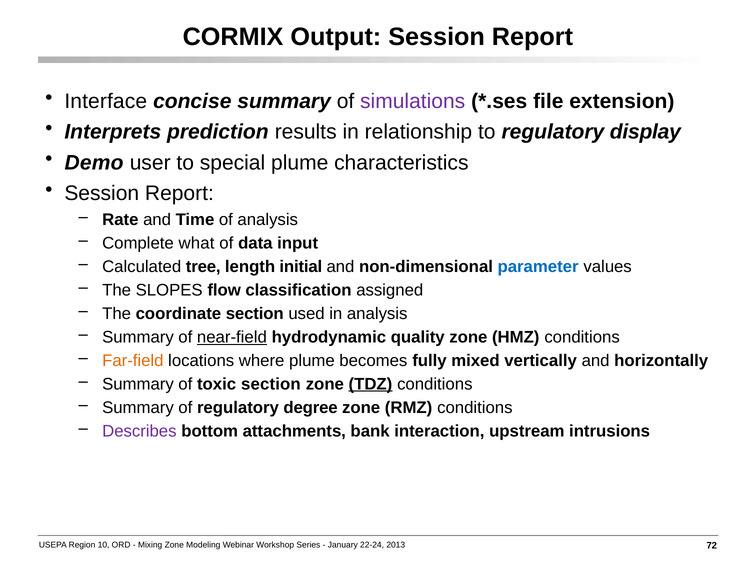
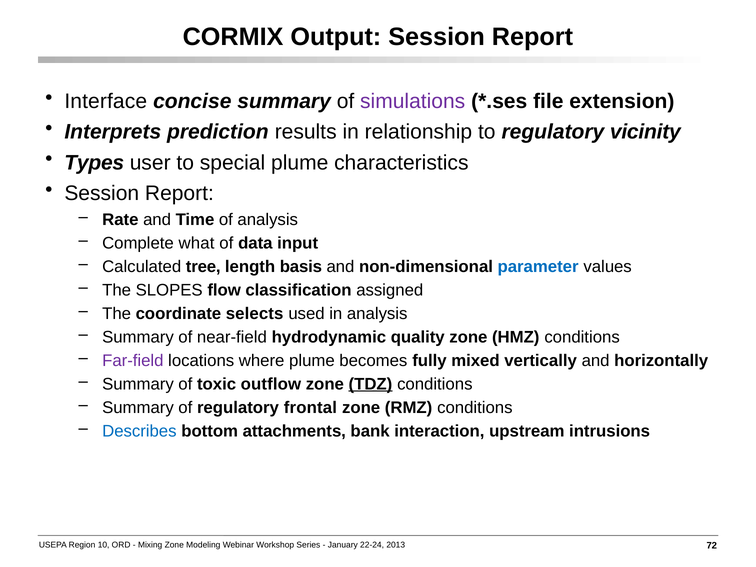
display: display -> vicinity (645, 132)
Demo: Demo -> Types (94, 163)
initial: initial -> basis (301, 267)
coordinate section: section -> selects (255, 314)
near-field underline: present -> none (232, 337)
Far-field colour: orange -> purple (133, 361)
toxic section: section -> outflow (271, 384)
degree: degree -> frontal (310, 407)
Describes colour: purple -> blue (139, 431)
